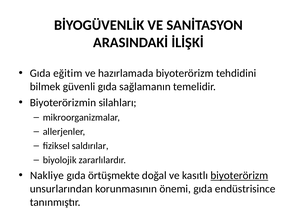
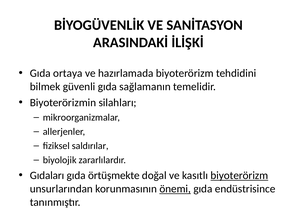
eğitim: eğitim -> ortaya (68, 73)
Nakliye: Nakliye -> Gıdaları (47, 175)
önemi underline: none -> present (175, 189)
